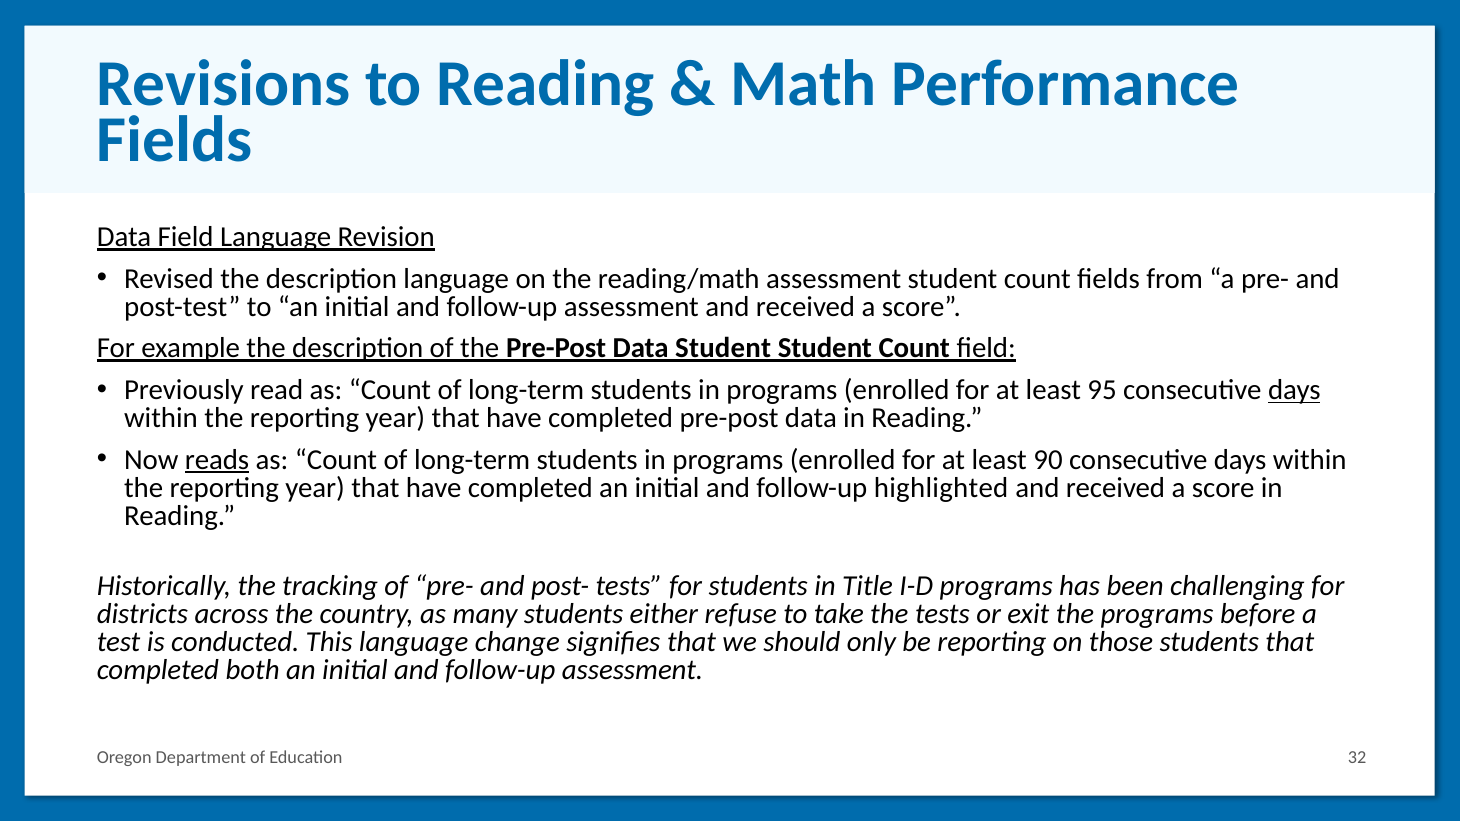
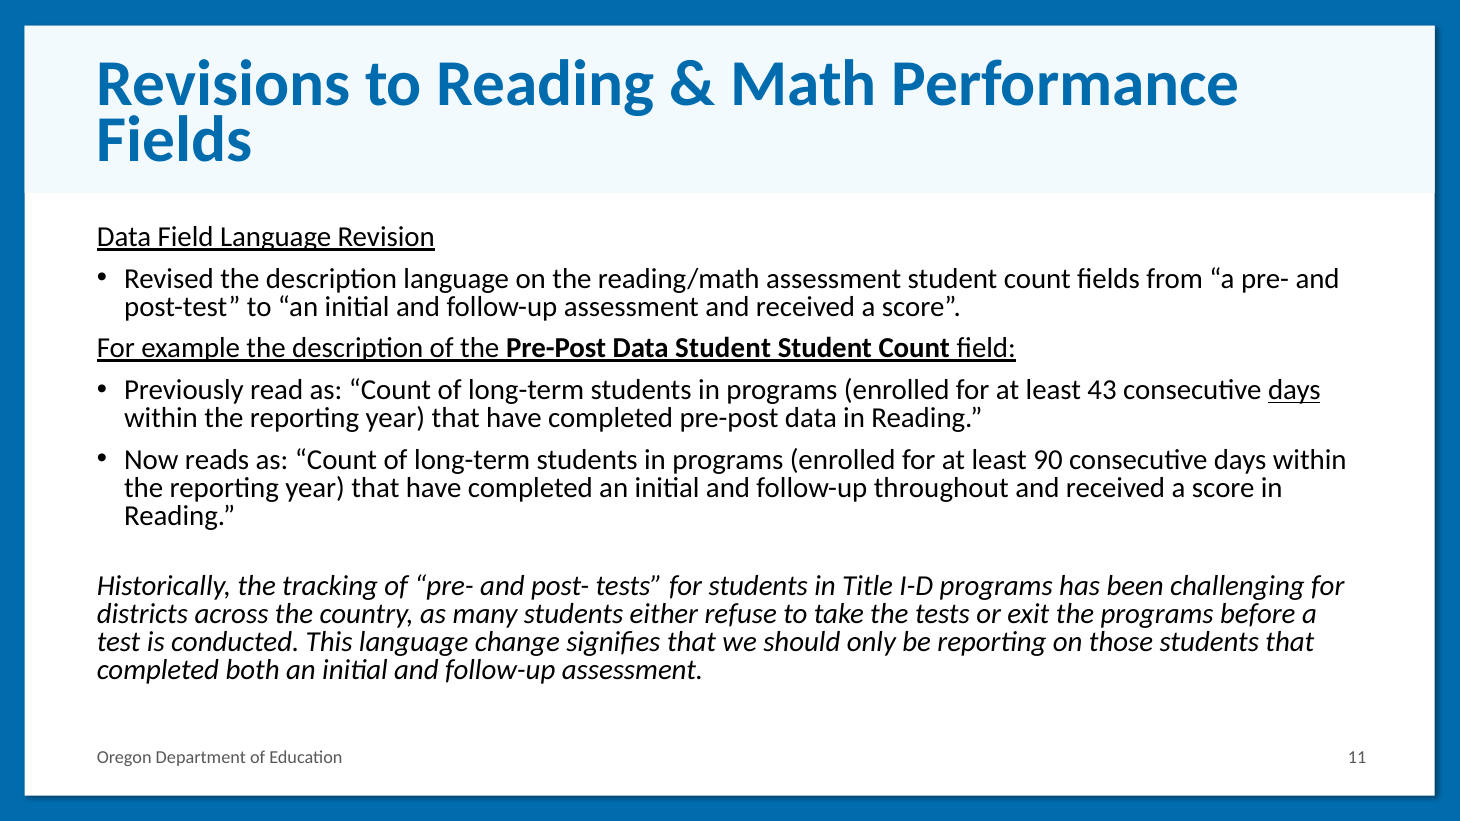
95: 95 -> 43 (1102, 390)
reads underline: present -> none (217, 460)
highlighted: highlighted -> throughout (941, 488)
32: 32 -> 11 (1357, 758)
